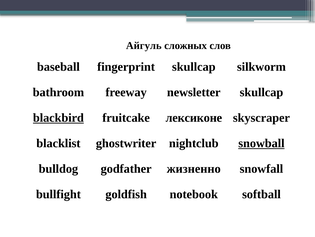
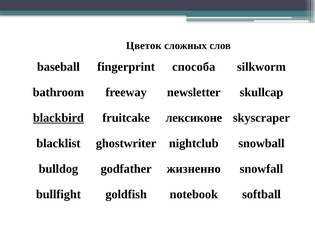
Айгуль: Айгуль -> Цветок (144, 46)
fingerprint skullcap: skullcap -> способа (194, 67)
snowball underline: present -> none (261, 143)
